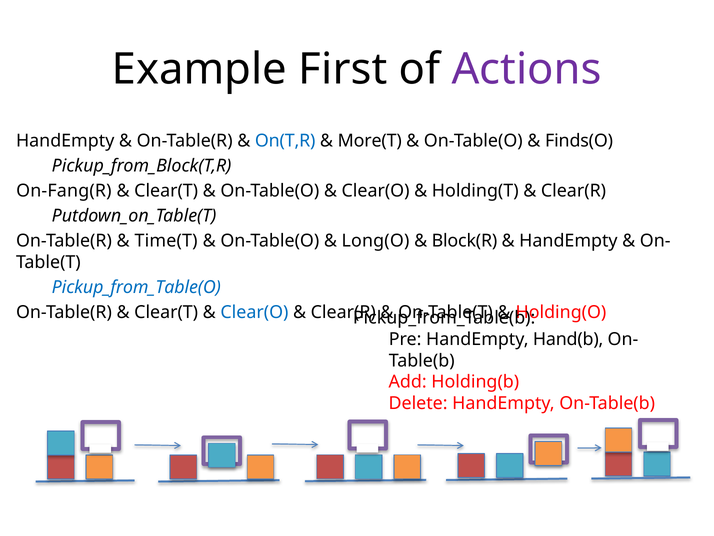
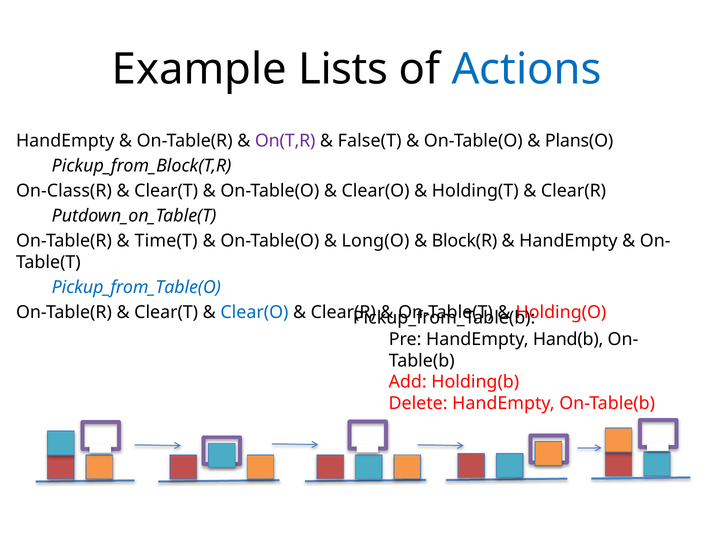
First: First -> Lists (343, 69)
Actions colour: purple -> blue (527, 69)
On(T,R colour: blue -> purple (285, 140)
More(T: More(T -> False(T (370, 140)
Finds(O: Finds(O -> Plans(O (579, 140)
On-Fang(R: On-Fang(R -> On-Class(R (64, 190)
